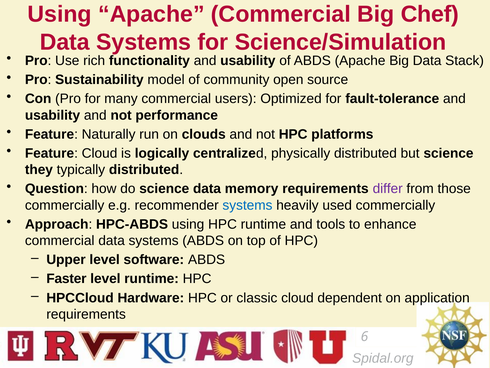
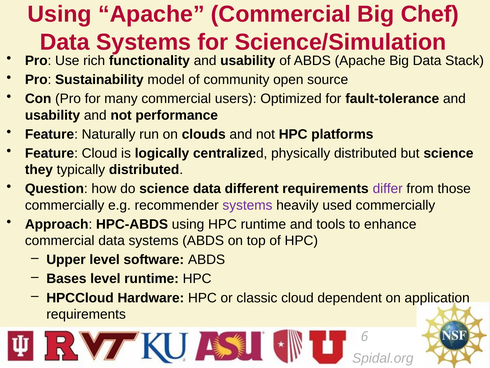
memory: memory -> different (252, 189)
systems colour: blue -> purple (247, 205)
Faster: Faster -> Bases (66, 278)
